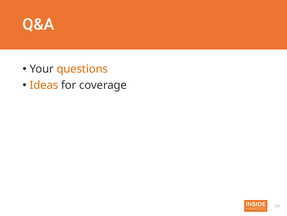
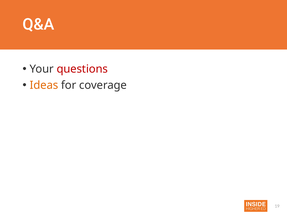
questions colour: orange -> red (82, 69)
